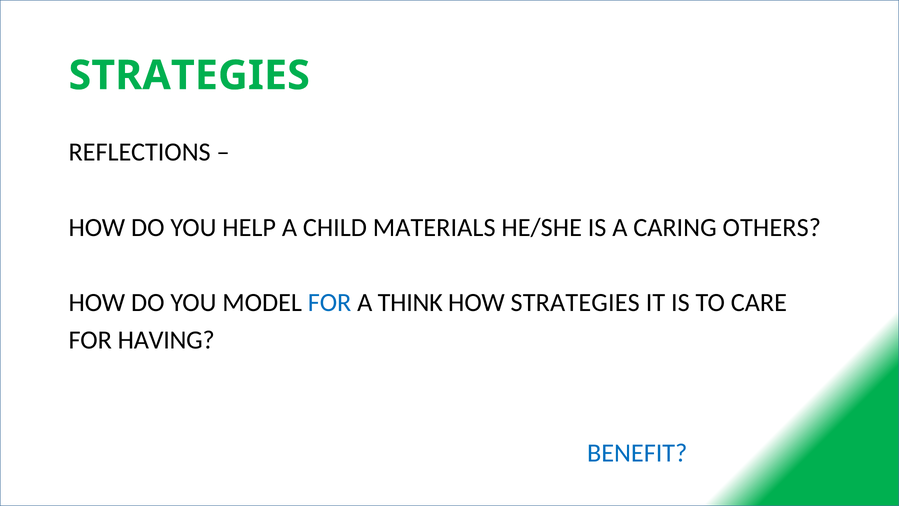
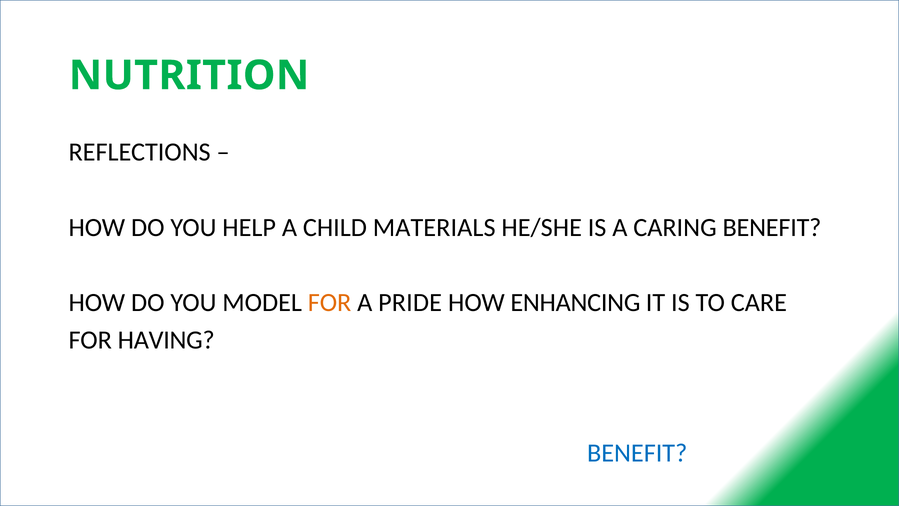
STRATEGIES: STRATEGIES -> NUTRITION (189, 76)
CARING OTHERS: OTHERS -> BENEFIT (772, 227)
FOR colour: blue -> orange (330, 302)
THINK: THINK -> PRIDE (410, 302)
HOW STRATEGIES: STRATEGIES -> ENHANCING (575, 302)
